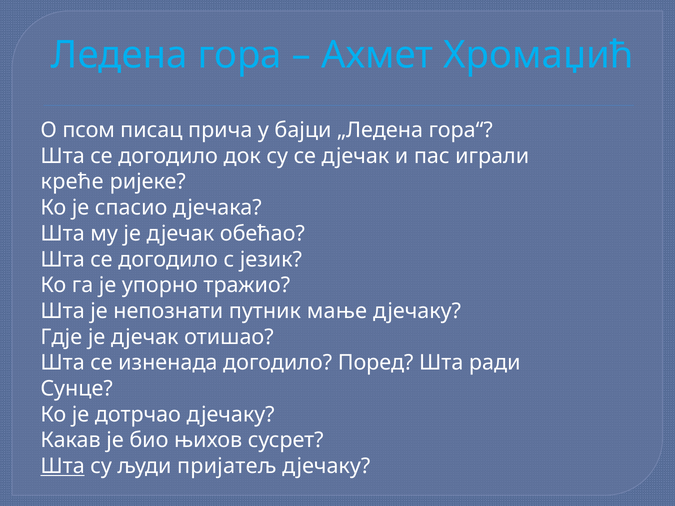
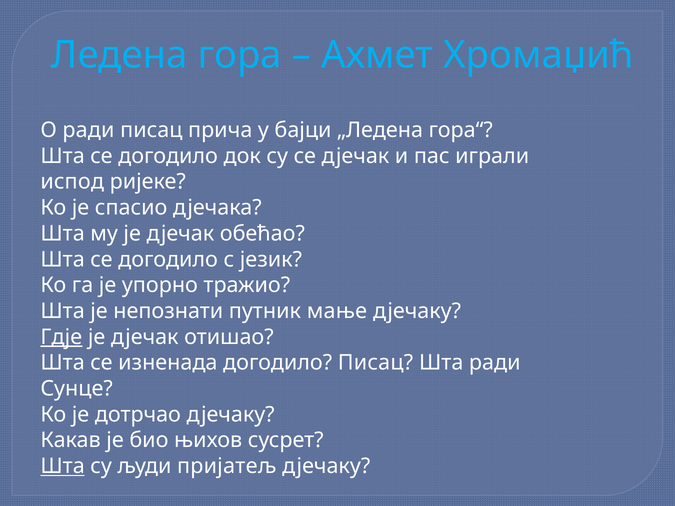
О псом: псом -> ради (88, 130)
крeћe: крeћe -> испoд (72, 182)
Гдје underline: none -> present (61, 337)
догодило Поред: Поред -> Писац (375, 363)
